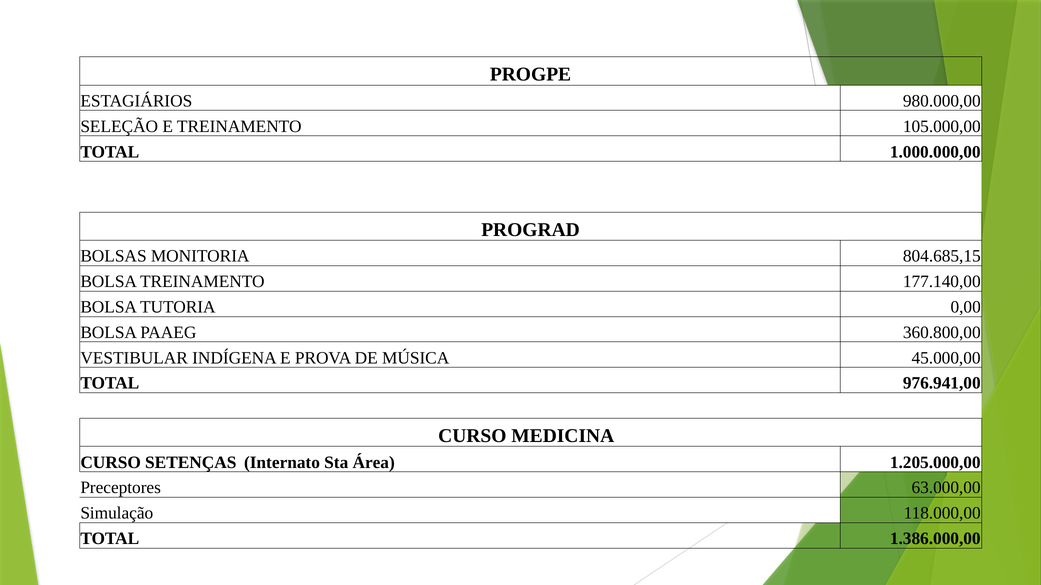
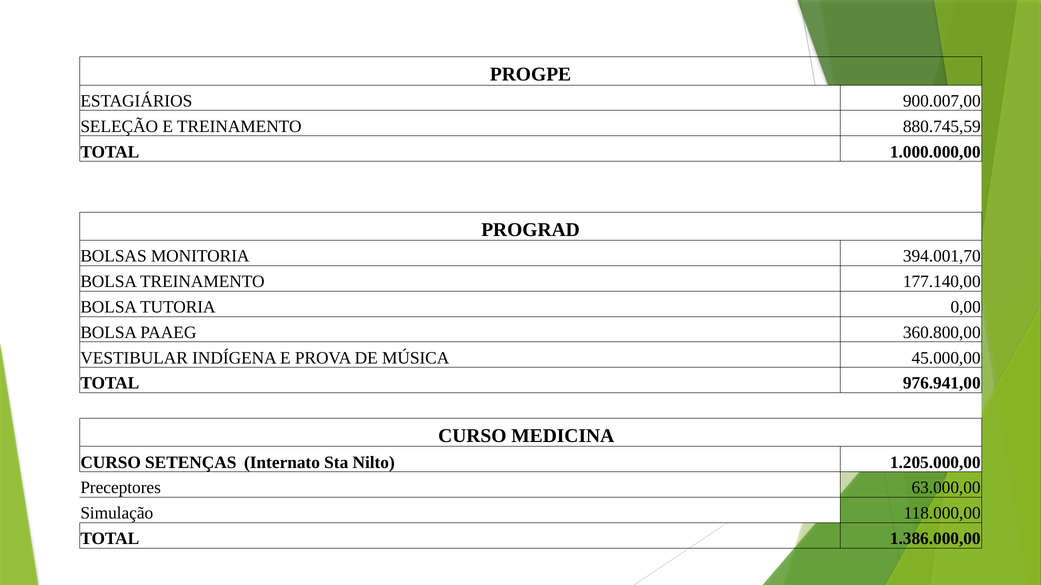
980.000,00: 980.000,00 -> 900.007,00 (942, 101)
105.000,00: 105.000,00 -> 880.745,59 (942, 127)
804.685,15: 804.685,15 -> 394.001,70 (942, 257)
Área: Área -> Nilto (374, 463)
